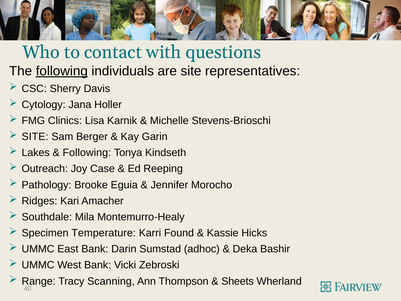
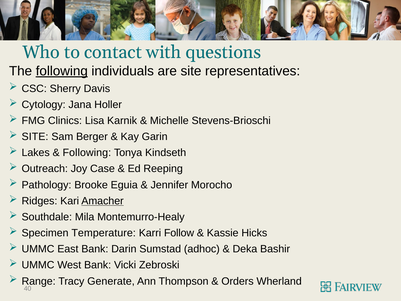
Amacher underline: none -> present (103, 201)
Found: Found -> Follow (179, 233)
Scanning: Scanning -> Generate (111, 281)
Sheets: Sheets -> Orders (237, 281)
